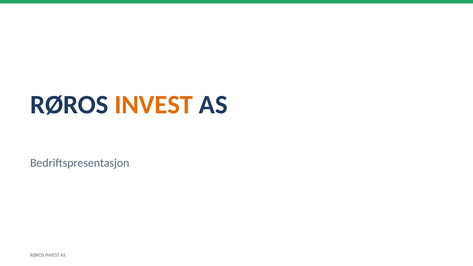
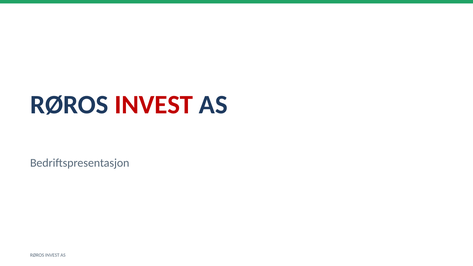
INVEST colour: orange -> red (154, 105)
